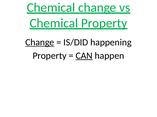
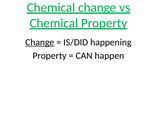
CAN underline: present -> none (84, 56)
